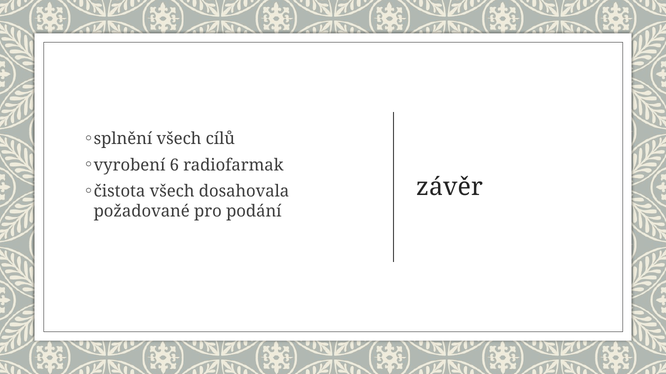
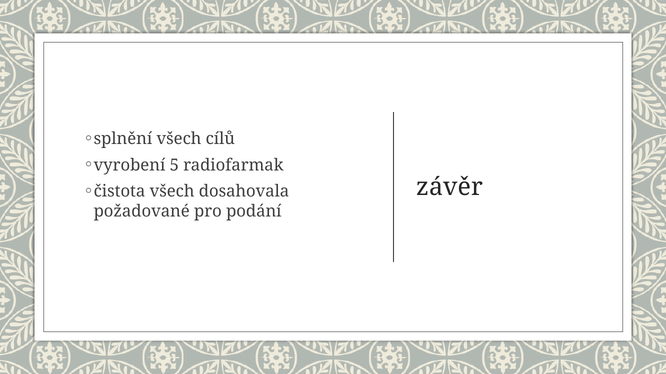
6: 6 -> 5 (174, 165)
